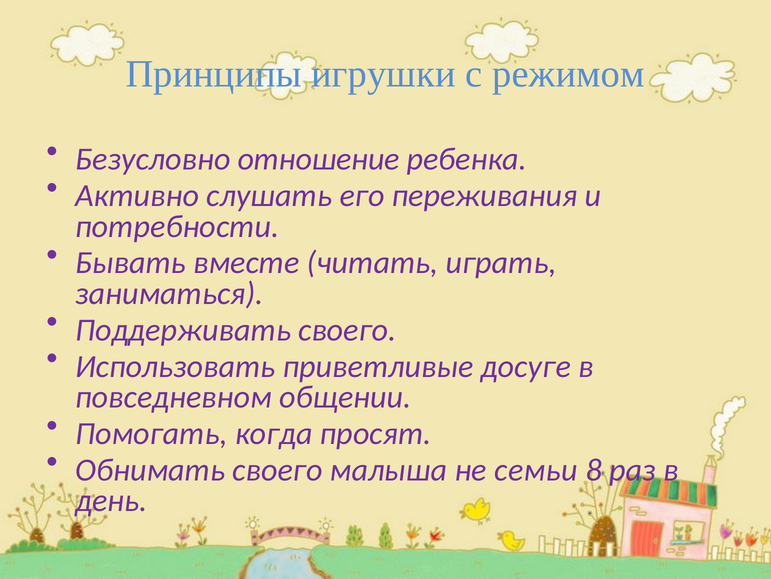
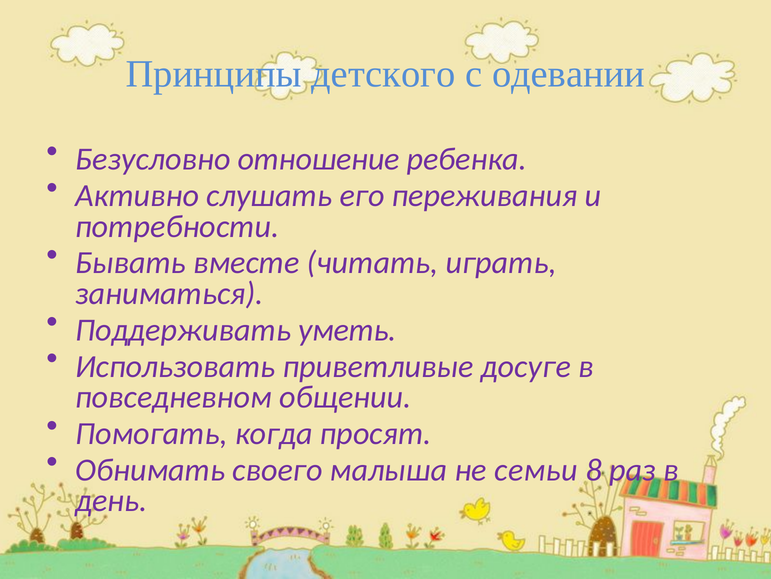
игрушки: игрушки -> детского (383, 74)
режимом: режимом -> одевании (569, 74)
Поддерживать своего: своего -> уметь (347, 330)
